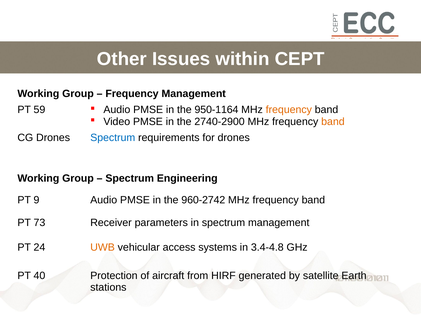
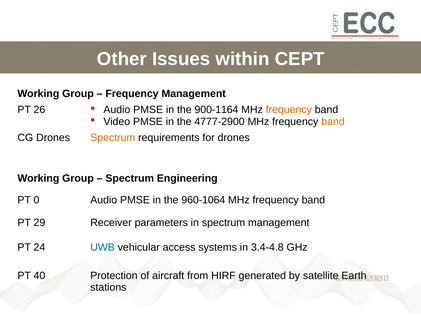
59: 59 -> 26 (39, 110)
950-1164: 950-1164 -> 900-1164 (216, 110)
2740-2900: 2740-2900 -> 4777-2900 (220, 121)
Spectrum colour: blue -> orange (113, 137)
9: 9 -> 0 (37, 200)
960-2742: 960-2742 -> 960-1064 (203, 200)
73: 73 -> 29 (39, 222)
UWB colour: orange -> blue (103, 247)
